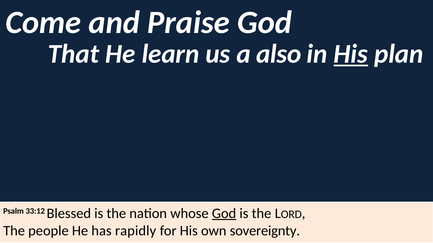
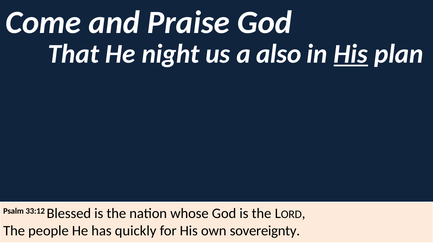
learn: learn -> night (171, 54)
God underline: present -> none (224, 214)
rapidly: rapidly -> quickly (136, 231)
